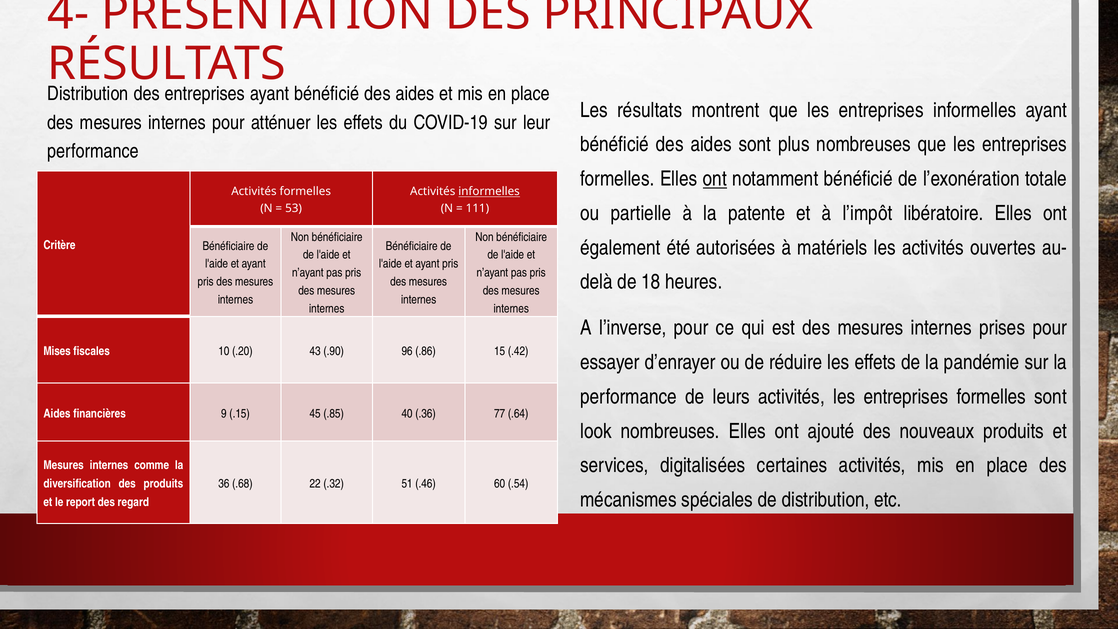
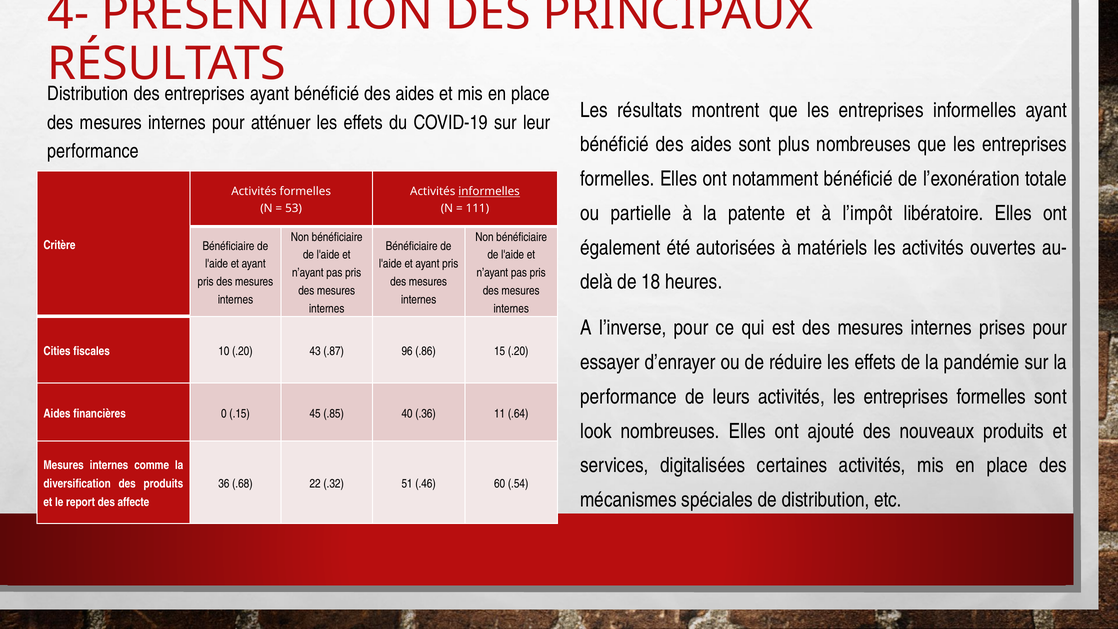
ont underline: present -> none (715, 179)
Mises: Mises -> Cities (57, 351)
.90: .90 -> .87 (334, 351)
15 .42: .42 -> .20 (518, 351)
9: 9 -> 0 (224, 414)
77: 77 -> 11 (500, 414)
regard: regard -> affecte (133, 502)
